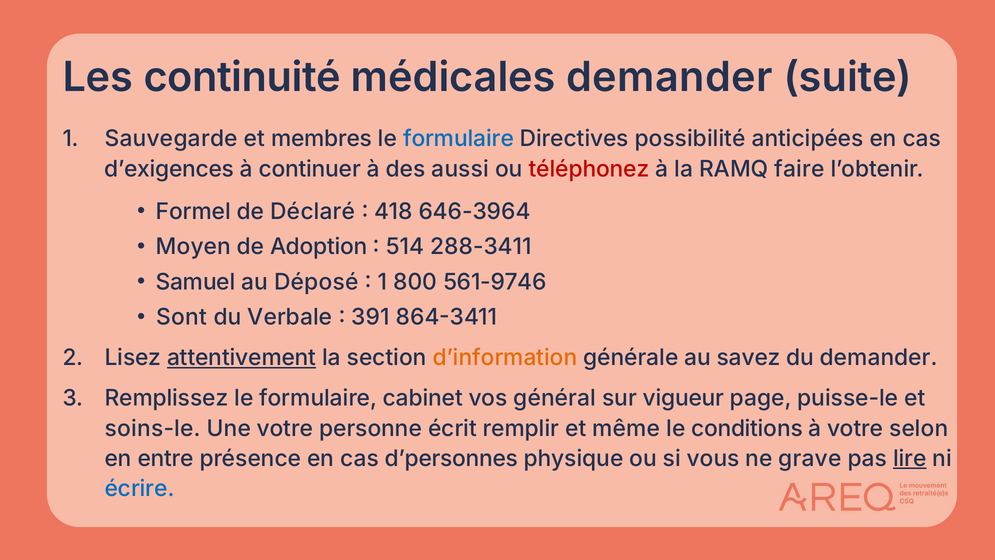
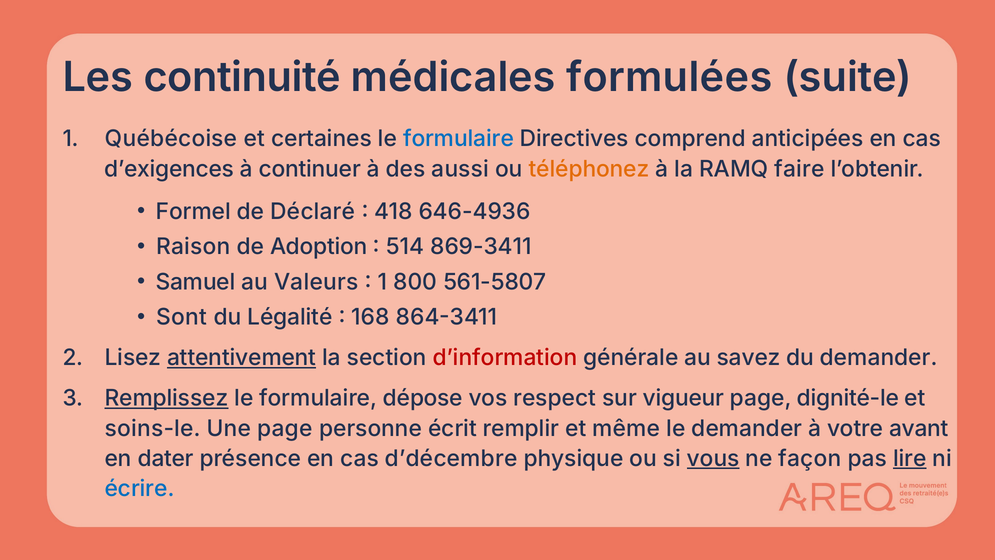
médicales demander: demander -> formulées (669, 78)
Sauvegarde: Sauvegarde -> Québécoise (171, 139)
membres: membres -> certaines (321, 139)
possibilité: possibilité -> comprend (690, 139)
téléphonez colour: red -> orange (589, 169)
646-3964: 646-3964 -> 646-4936 (475, 211)
Moyen: Moyen -> Raison (193, 247)
288-3411: 288-3411 -> 869-3411 (481, 247)
Déposé: Déposé -> Valeurs (316, 282)
561-9746: 561-9746 -> 561-5807 (495, 282)
Verbale: Verbale -> Légalité (290, 317)
391: 391 -> 168 (371, 317)
d’information colour: orange -> red (505, 358)
Remplissez underline: none -> present (166, 398)
cabinet: cabinet -> dépose (423, 398)
général: général -> respect (555, 398)
puisse-le: puisse-le -> dignité-le (848, 398)
Une votre: votre -> page (285, 428)
le conditions: conditions -> demander (747, 428)
selon: selon -> avant (919, 428)
entre: entre -> dater (166, 458)
d’personnes: d’personnes -> d’décembre (451, 458)
vous underline: none -> present (713, 458)
grave: grave -> façon (810, 458)
